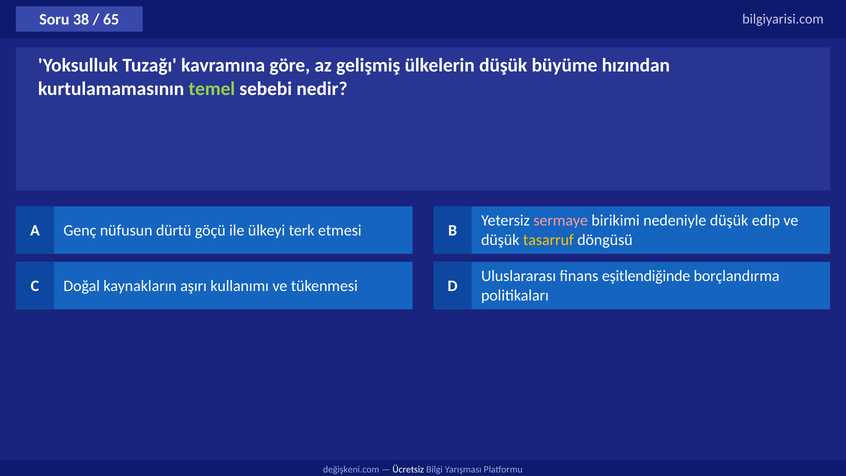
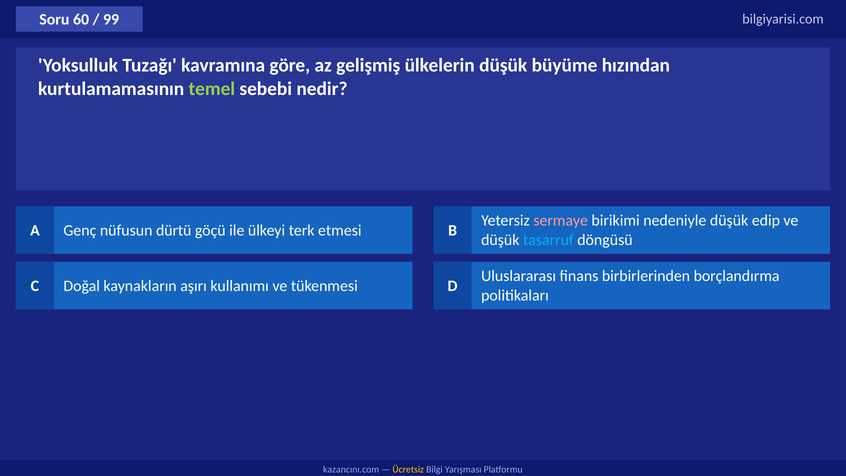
38: 38 -> 60 (81, 19)
65: 65 -> 99 (111, 19)
tasarruf colour: yellow -> light blue (548, 240)
eşitlendiğinde: eşitlendiğinde -> birbirlerinden (646, 276)
değişkeni.com: değişkeni.com -> kazancını.com (351, 469)
Ücretsiz colour: white -> yellow (408, 469)
